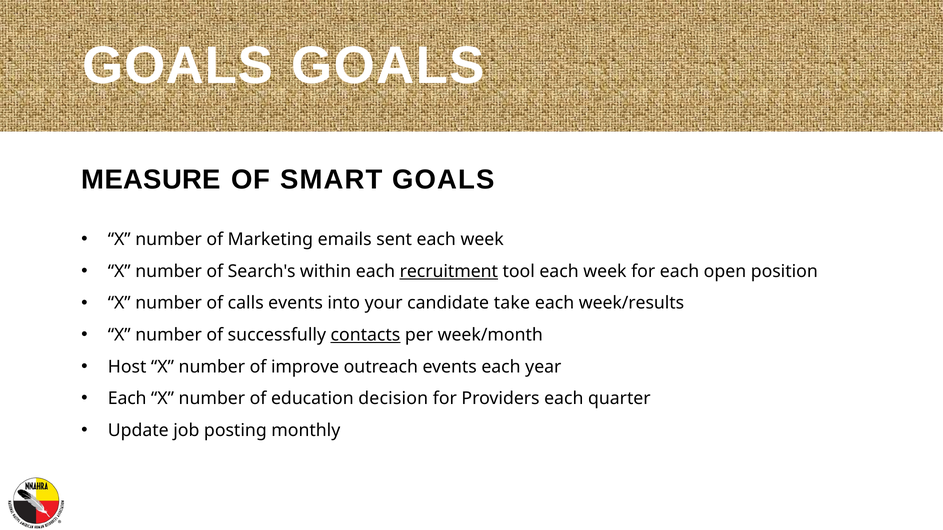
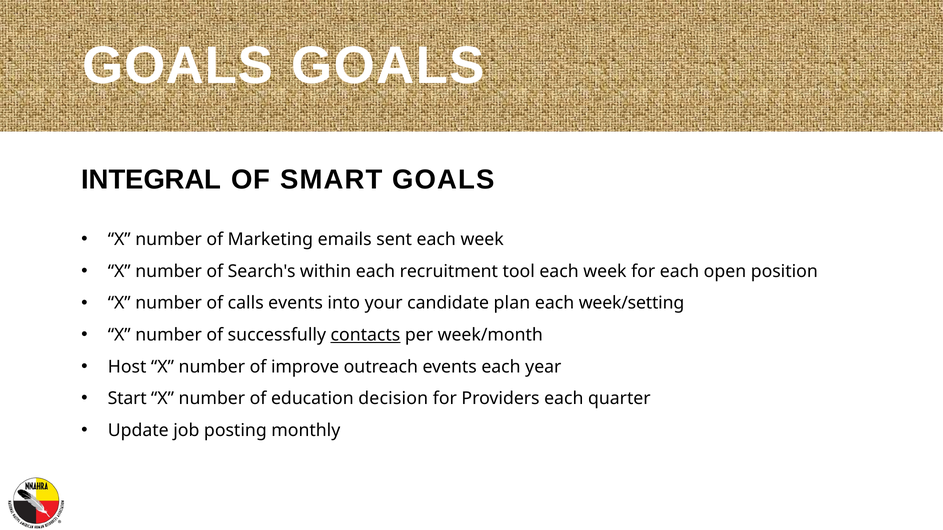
MEASURE: MEASURE -> INTEGRAL (151, 180)
recruitment underline: present -> none (449, 272)
take: take -> plan (512, 303)
week/results: week/results -> week/setting (632, 303)
Each: Each -> Start (127, 399)
